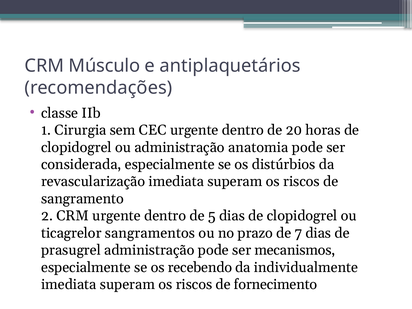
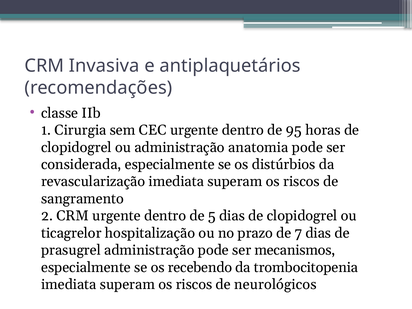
Músculo: Músculo -> Invasiva (104, 66)
20: 20 -> 95 (294, 130)
sangramentos: sangramentos -> hospitalização (150, 233)
individualmente: individualmente -> trombocitopenia (306, 267)
fornecimento: fornecimento -> neurológicos (275, 285)
